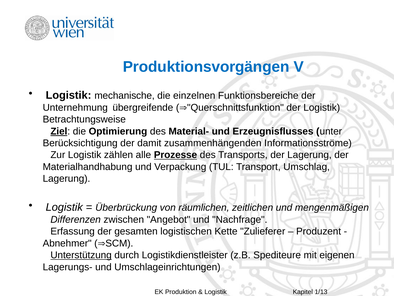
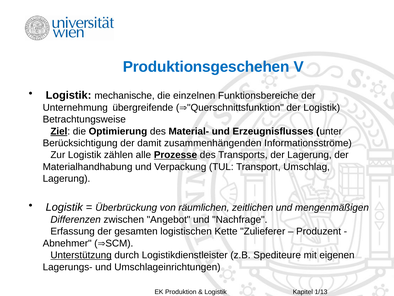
Produktionsvorgängen: Produktionsvorgängen -> Produktionsgeschehen (206, 67)
